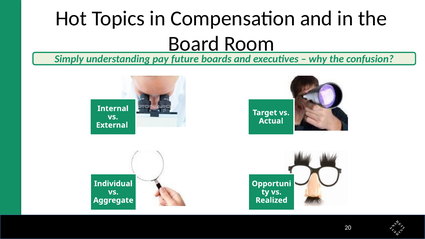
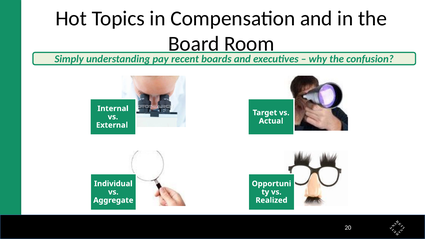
future: future -> recent (185, 59)
